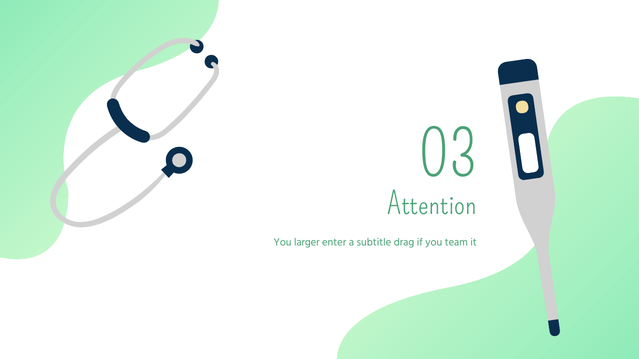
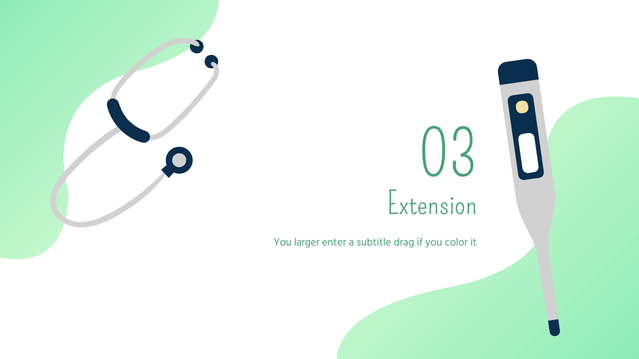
Attention: Attention -> Extension (432, 204)
team: team -> color (456, 243)
